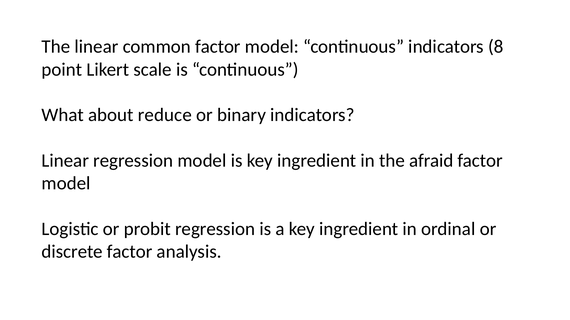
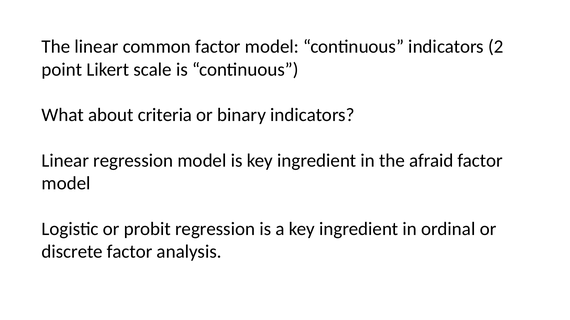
8: 8 -> 2 (496, 47)
reduce: reduce -> criteria (165, 115)
